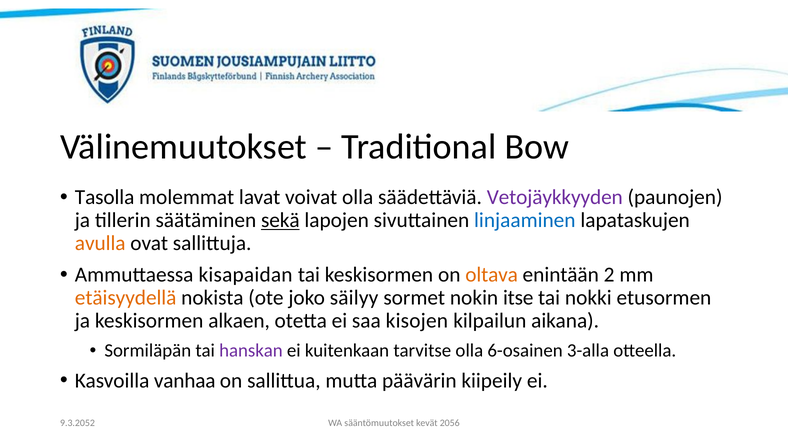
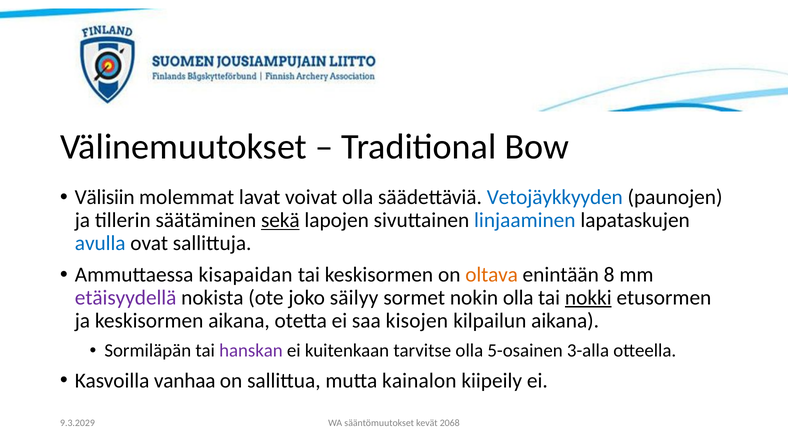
Tasolla: Tasolla -> Välisiin (105, 198)
Vetojäykkyyden colour: purple -> blue (555, 198)
avulla colour: orange -> blue (100, 244)
2: 2 -> 8 (609, 275)
etäisyydellä colour: orange -> purple (126, 298)
nokin itse: itse -> olla (518, 298)
nokki underline: none -> present (588, 298)
keskisormen alkaen: alkaen -> aikana (239, 321)
6-osainen: 6-osainen -> 5-osainen (525, 351)
päävärin: päävärin -> kainalon (419, 381)
9.3.2052: 9.3.2052 -> 9.3.2029 (77, 423)
2056: 2056 -> 2068 (450, 423)
